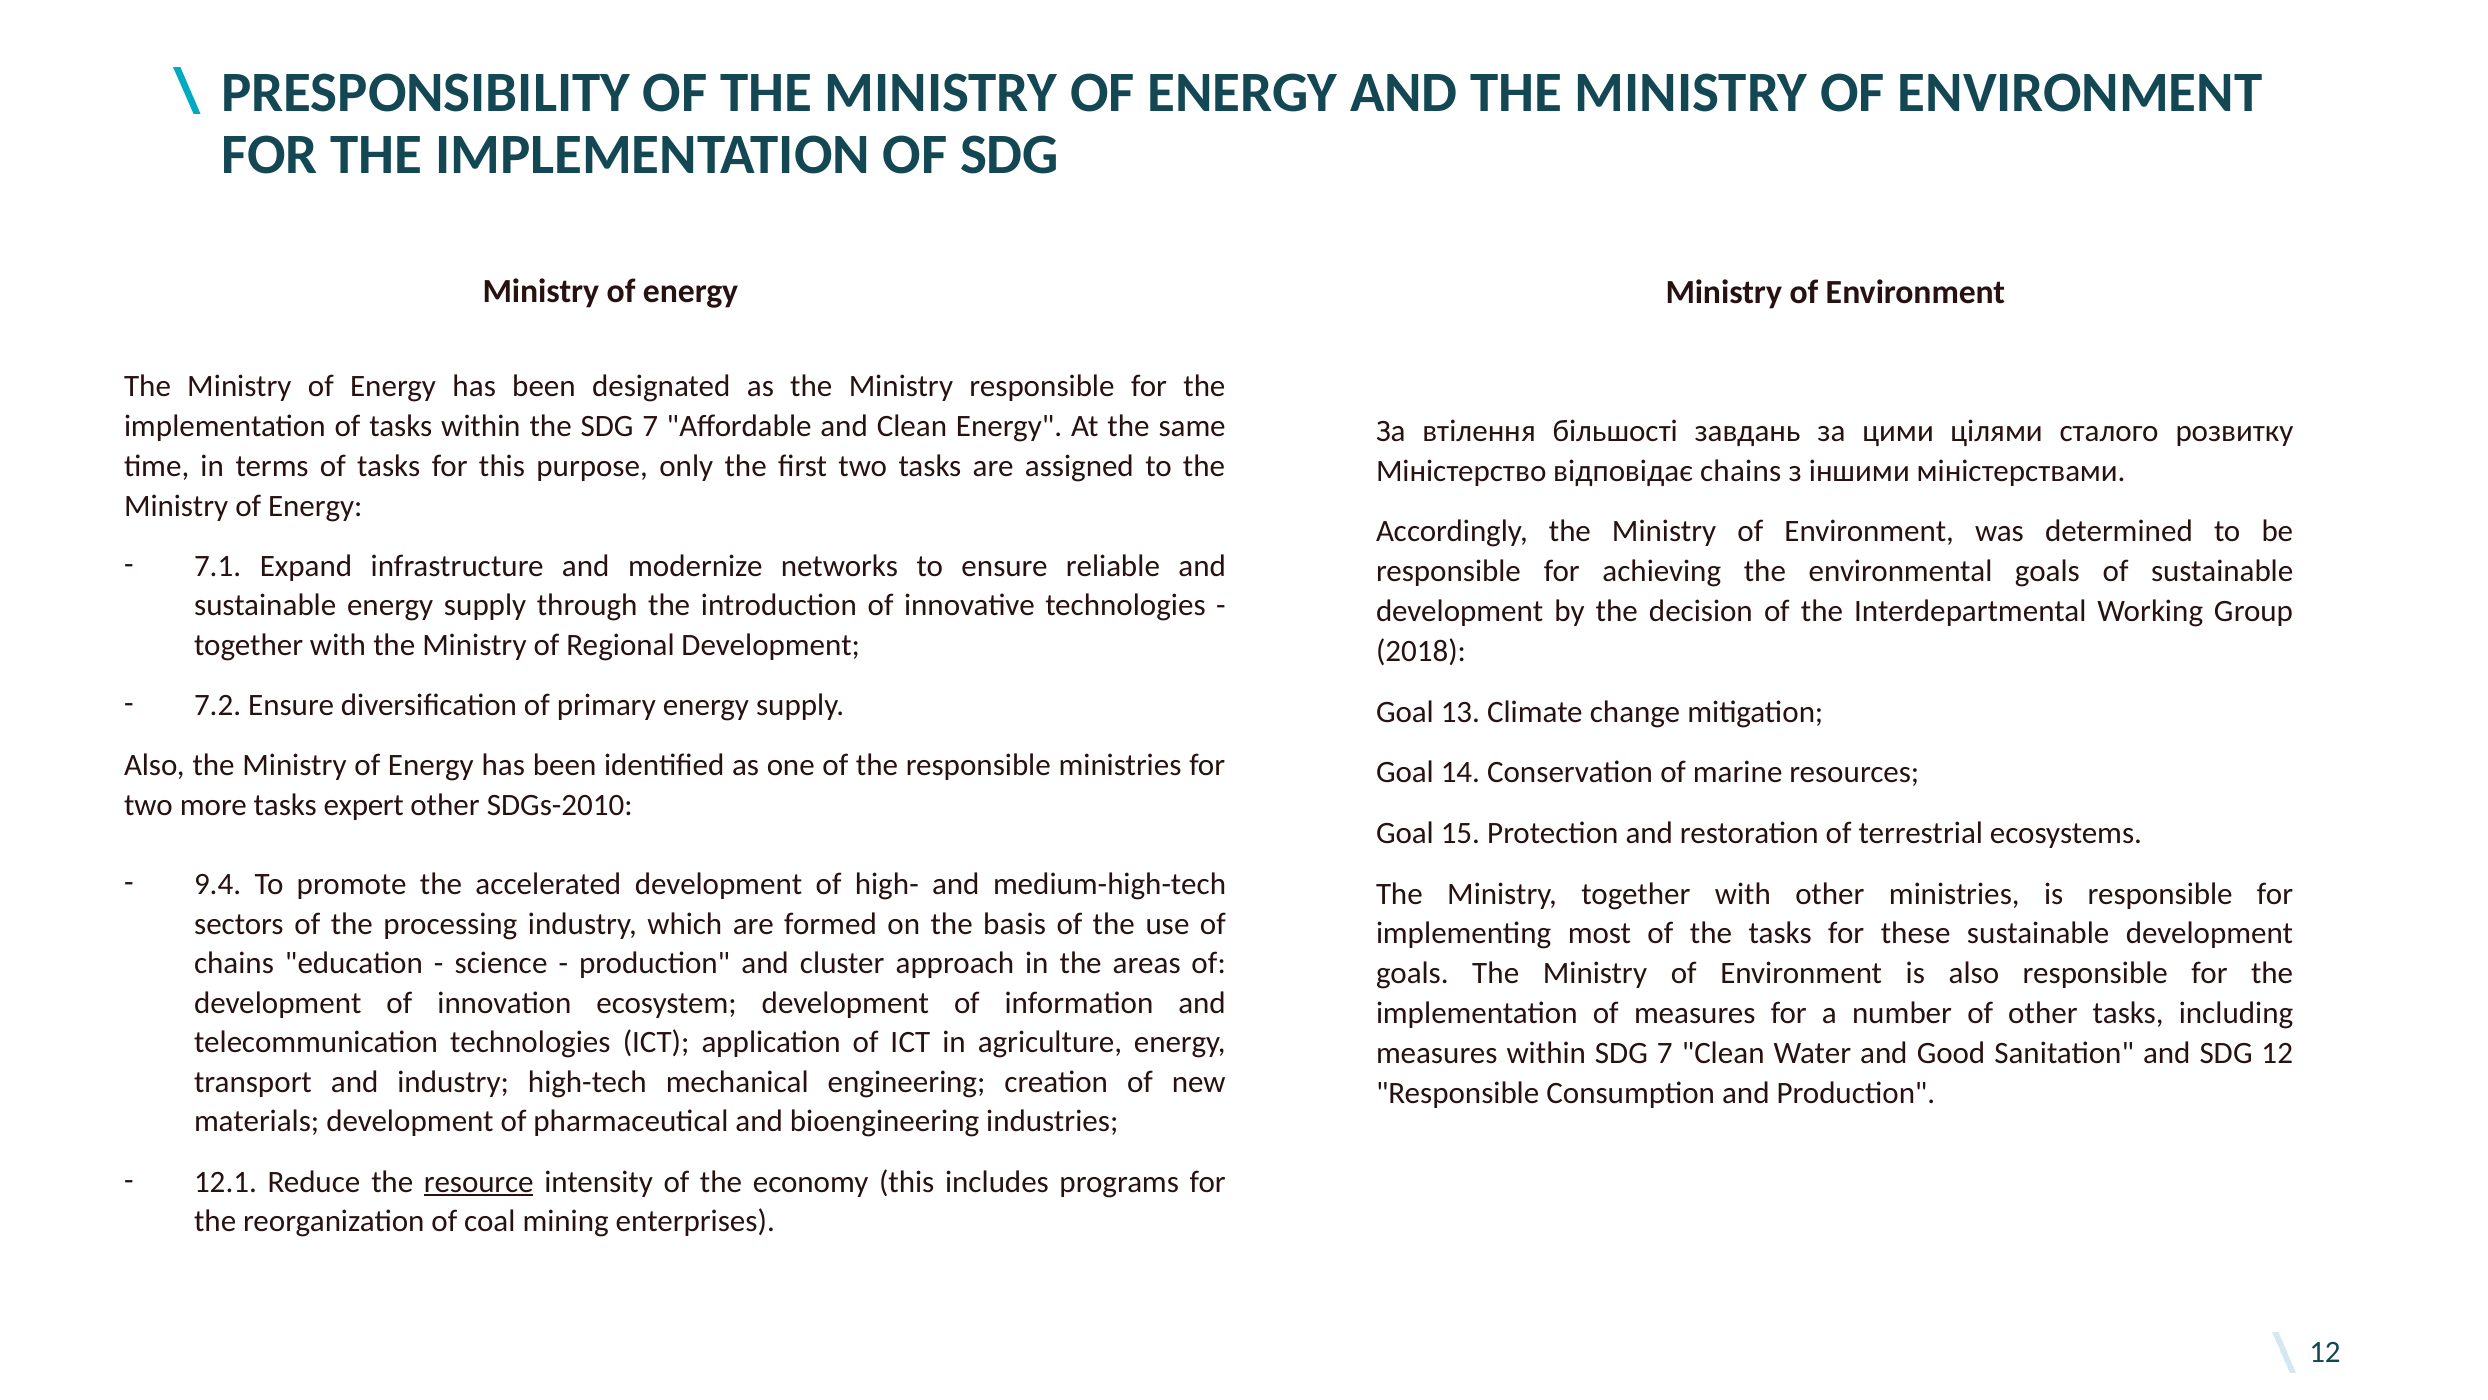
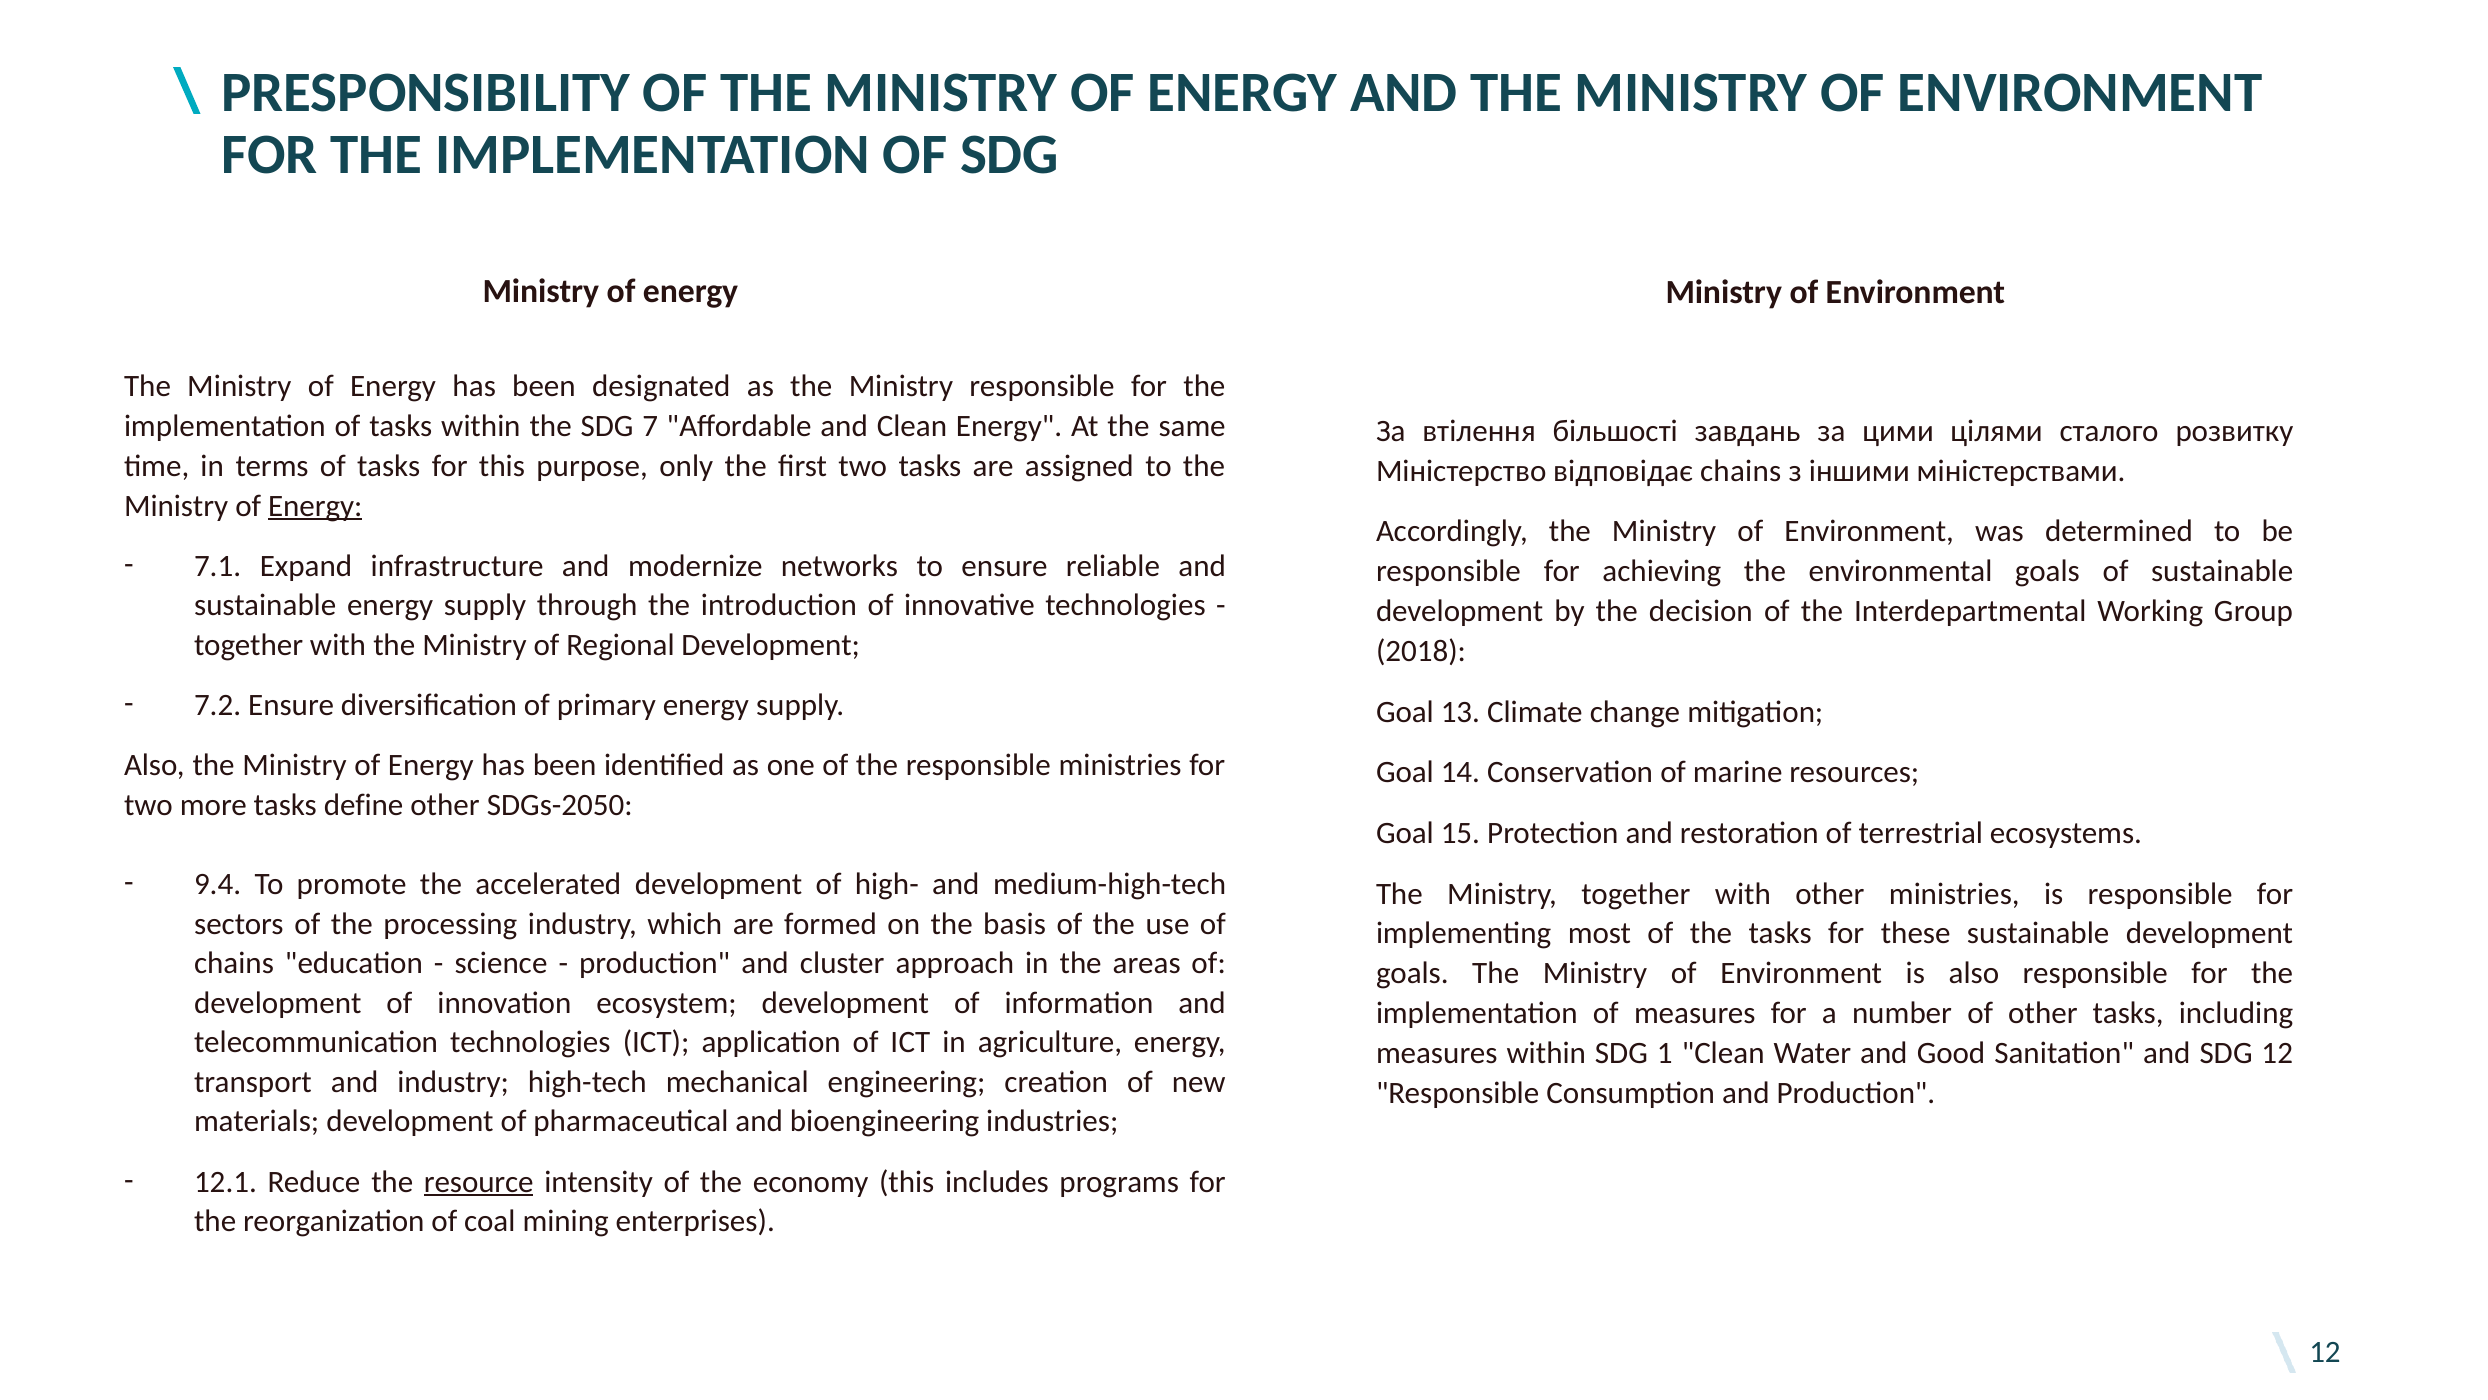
Energy underline: none -> present (315, 506)
expert: expert -> define (364, 805)
SDGs-2010: SDGs-2010 -> SDGs-2050 (560, 805)
within SDG 7: 7 -> 1 (1665, 1053)
